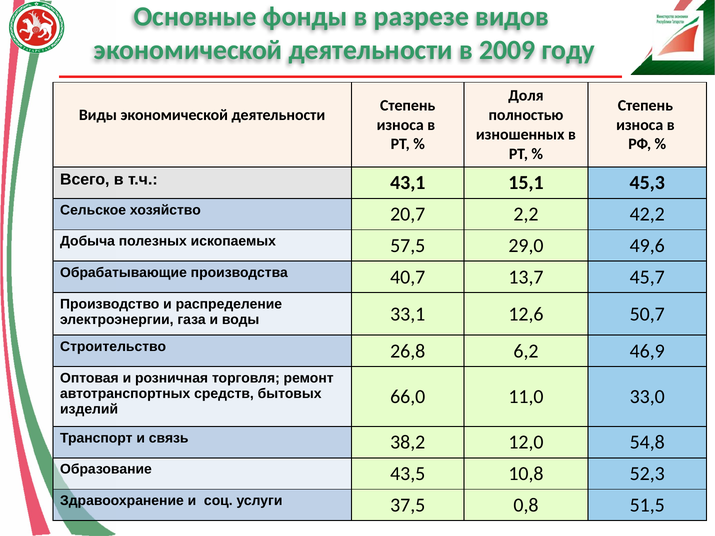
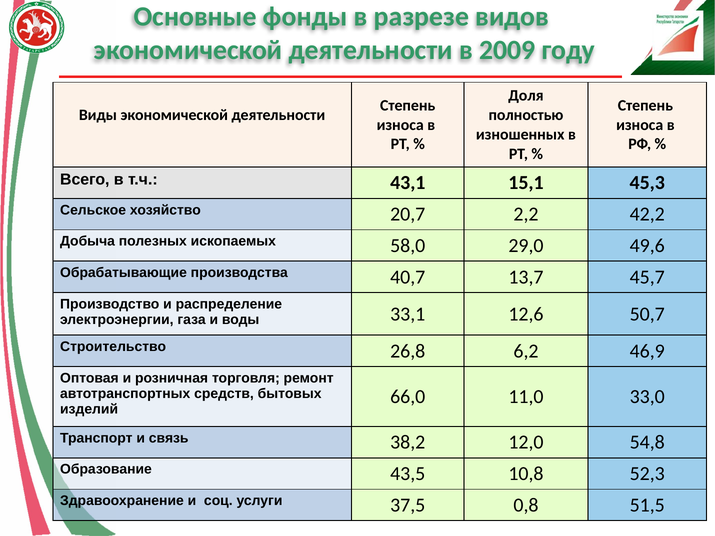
57,5: 57,5 -> 58,0 (408, 246)
